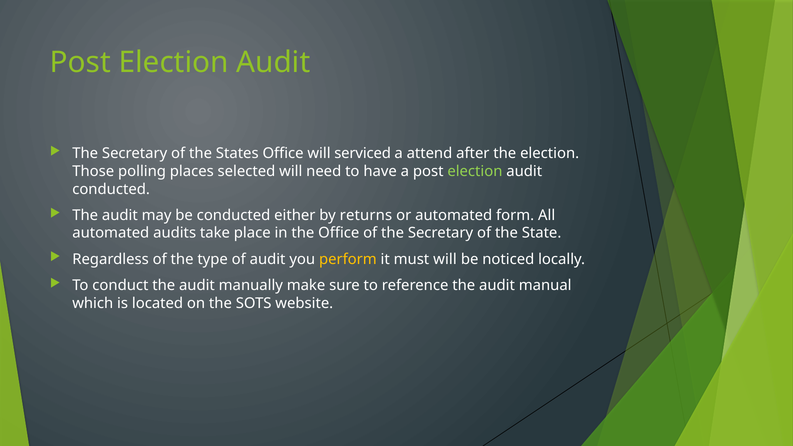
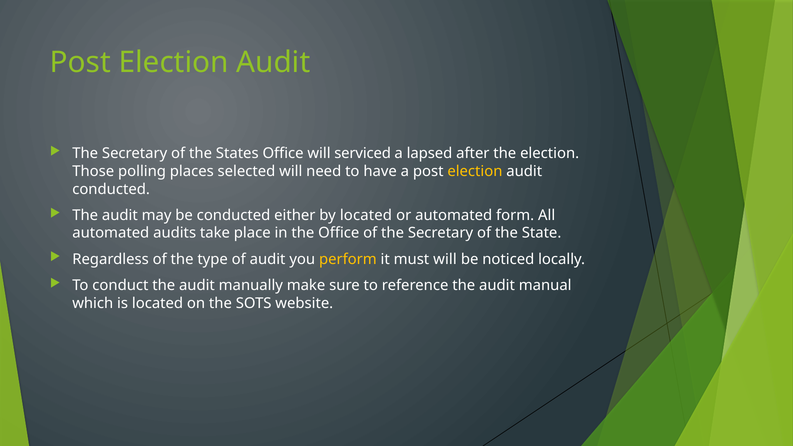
attend: attend -> lapsed (429, 153)
election colour: light green -> yellow (475, 171)
by returns: returns -> located (366, 215)
